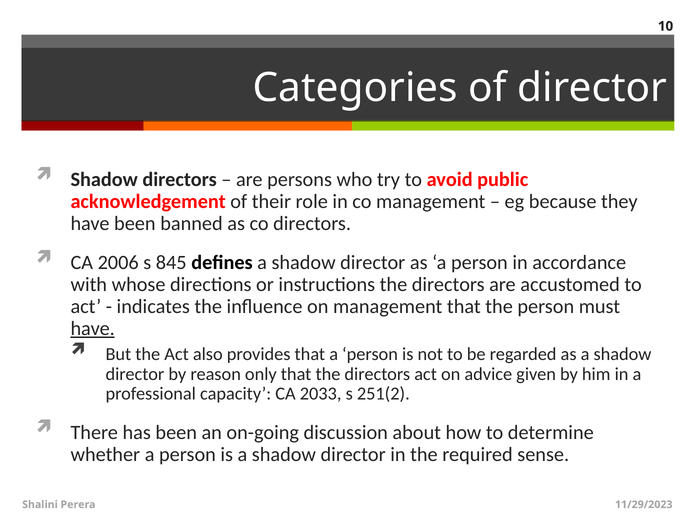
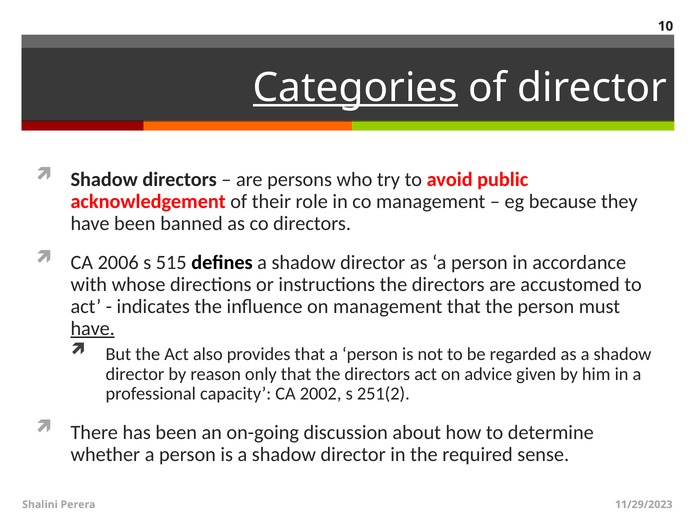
Categories underline: none -> present (355, 88)
845: 845 -> 515 (171, 263)
2033: 2033 -> 2002 (321, 394)
